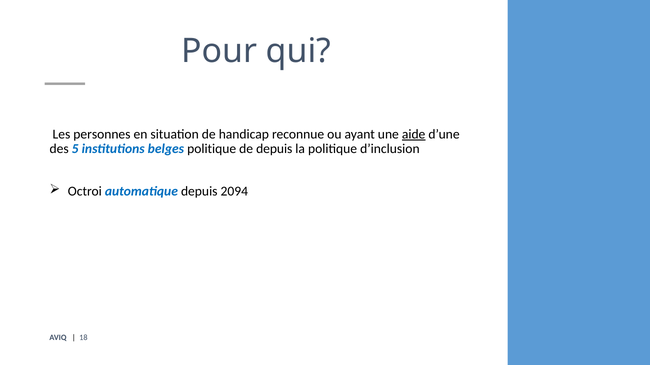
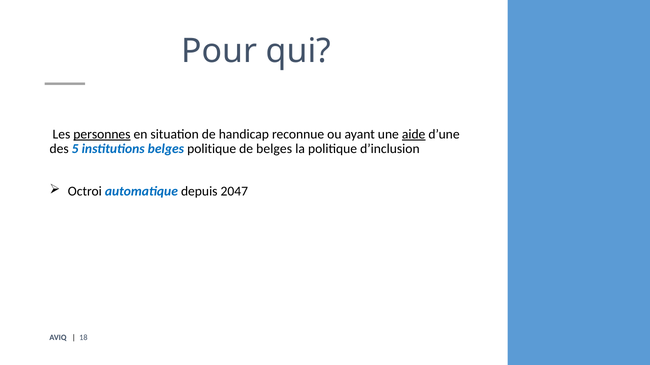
personnes underline: none -> present (102, 134)
de depuis: depuis -> belges (274, 149)
2094: 2094 -> 2047 (234, 192)
